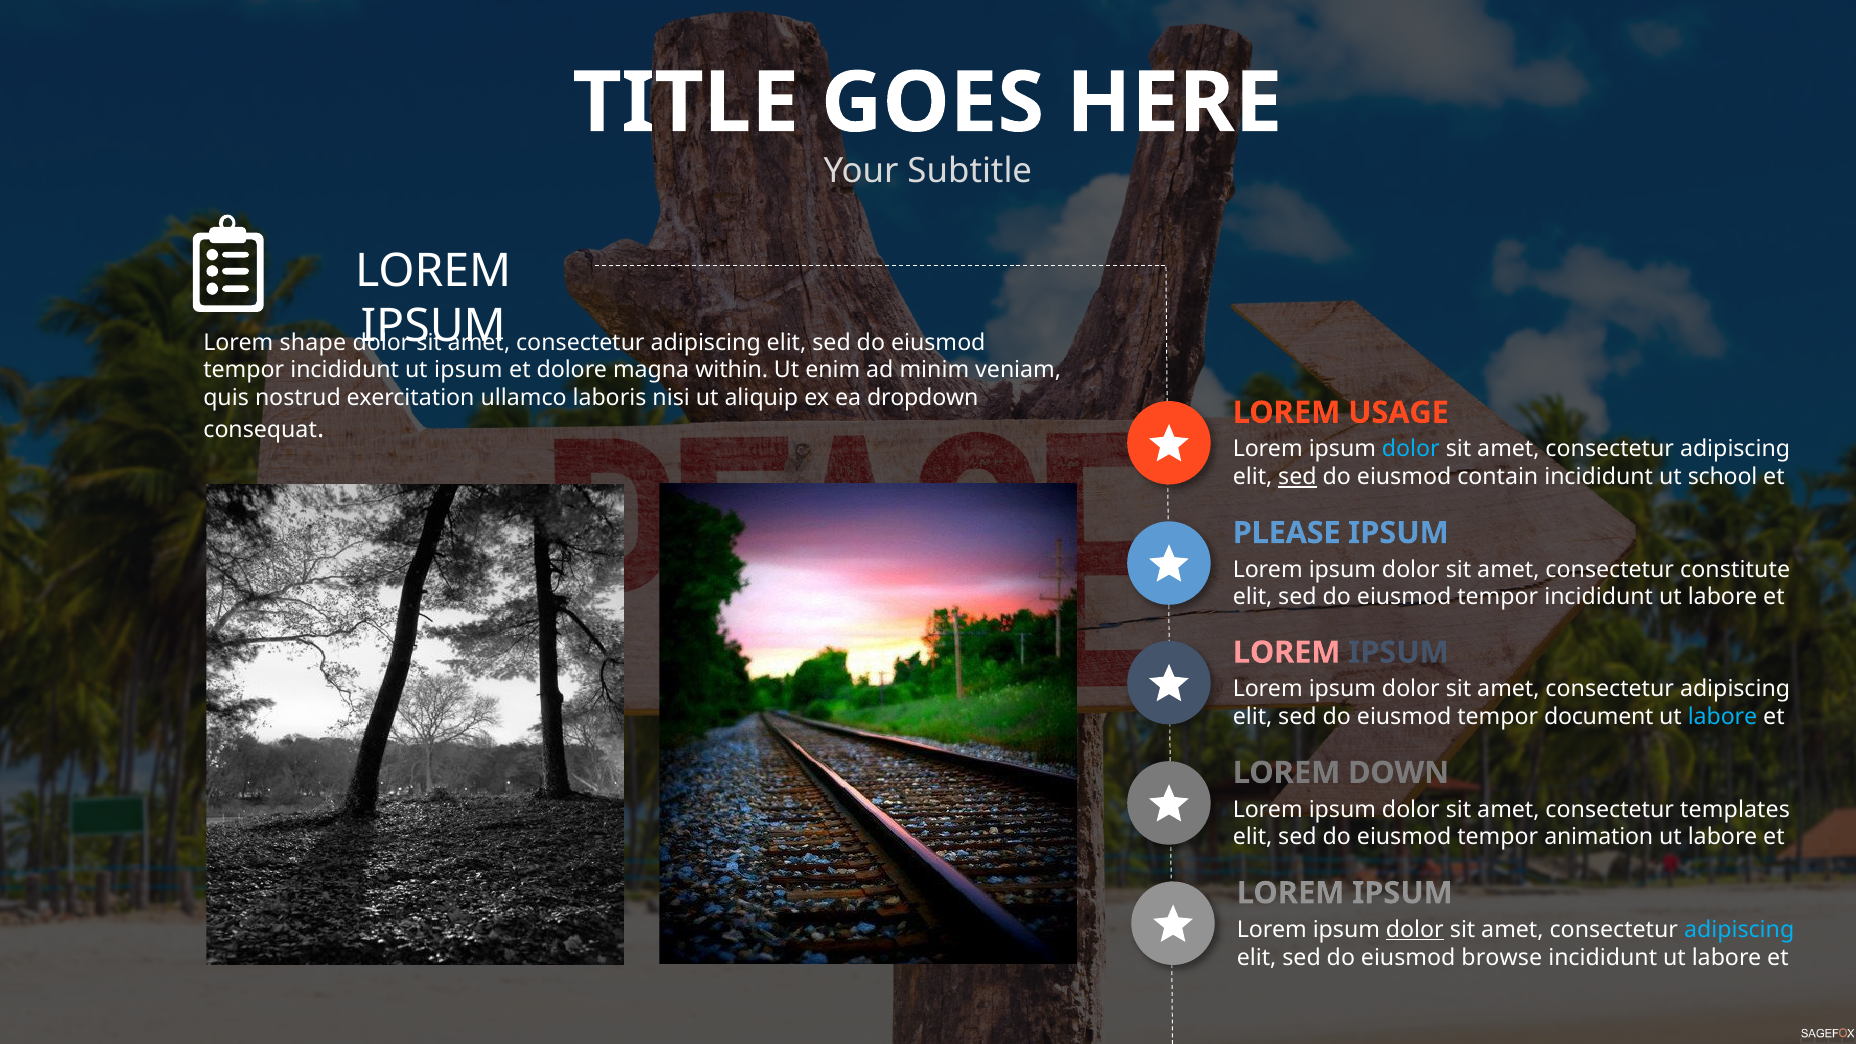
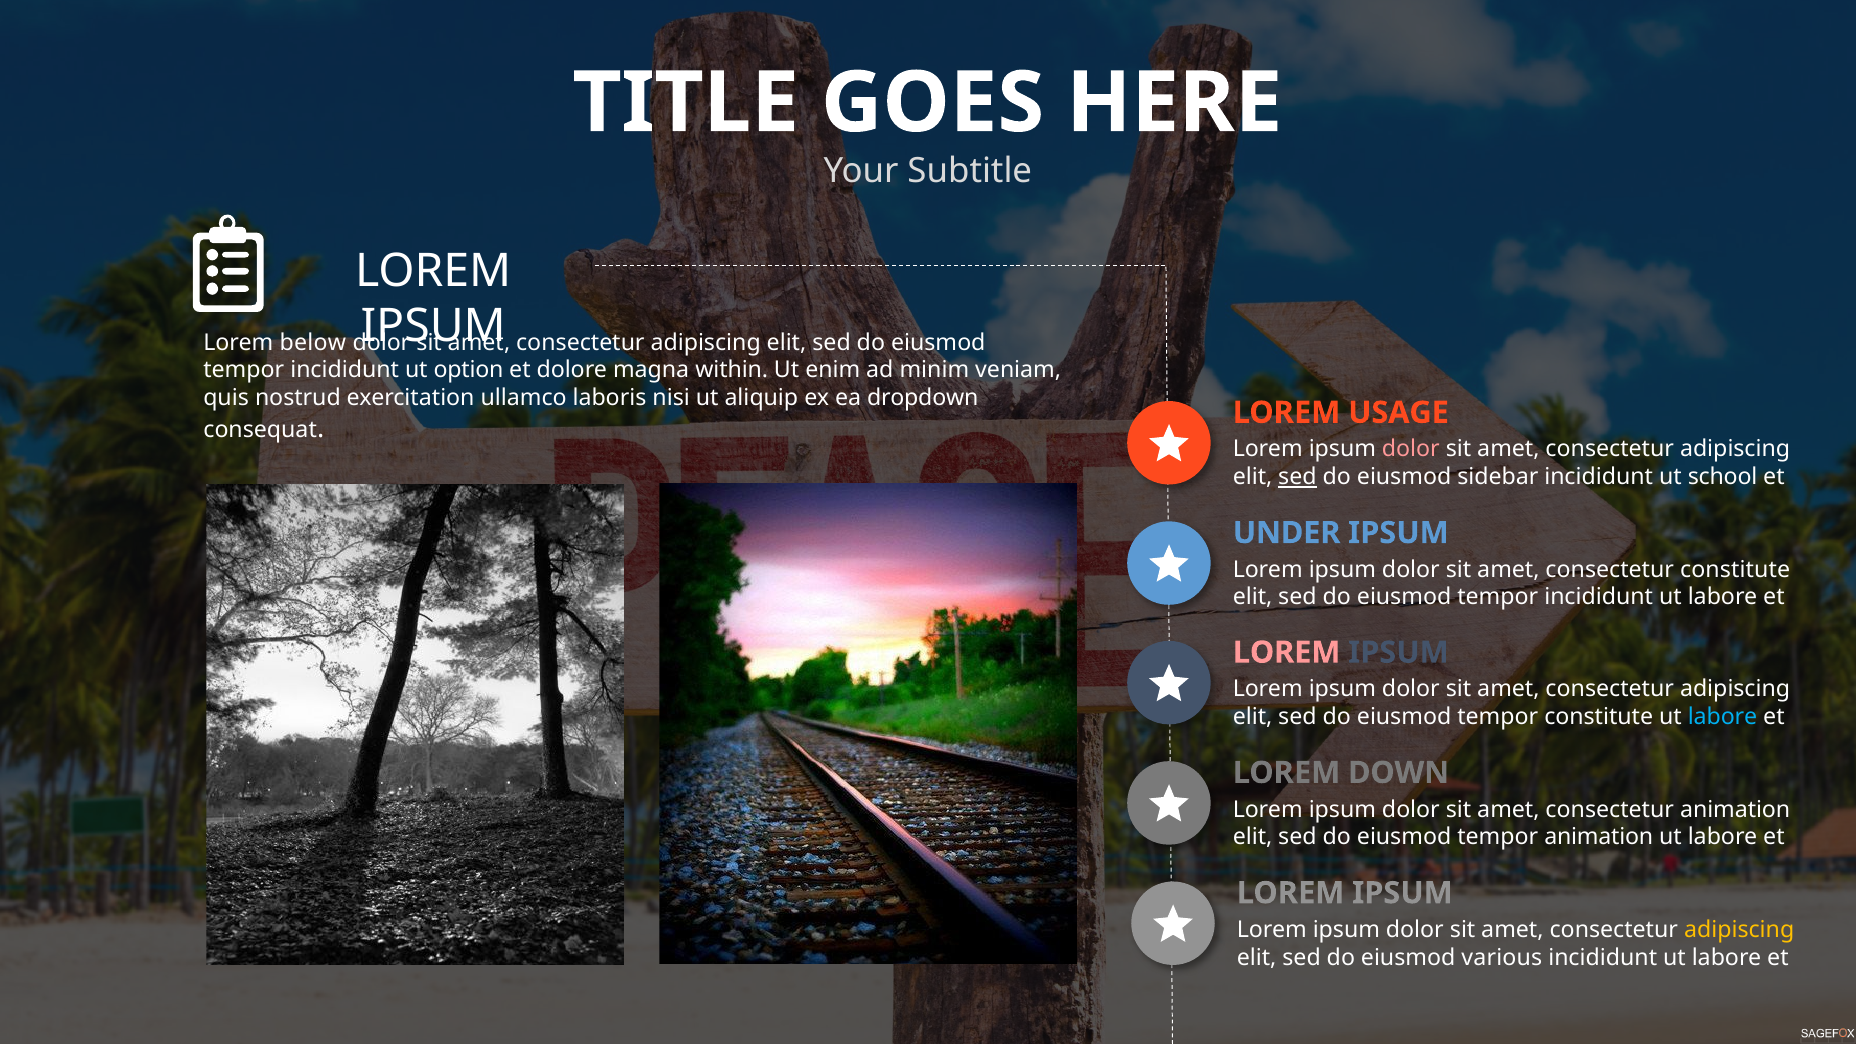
shape: shape -> below (313, 342)
ut ipsum: ipsum -> option (469, 370)
dolor colour: light blue -> pink (1411, 449)
contain: contain -> sidebar (1498, 477)
PLEASE: PLEASE -> UNDER (1287, 533)
tempor document: document -> constitute (1599, 717)
consectetur templates: templates -> animation (1735, 809)
dolor underline: present -> none (1415, 930)
adipiscing colour: light blue -> yellow (1739, 930)
browse: browse -> various (1502, 957)
